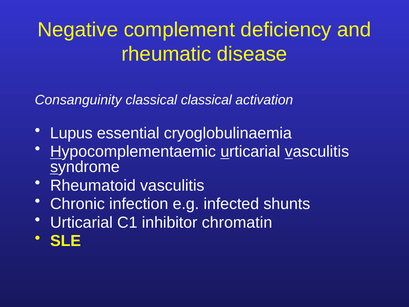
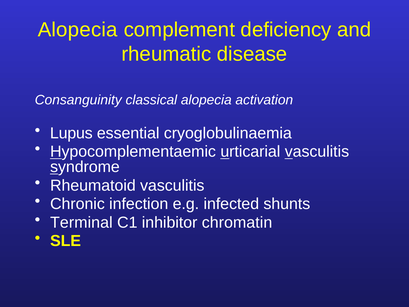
Negative: Negative -> Alopecia (78, 30)
classical classical: classical -> alopecia (206, 100)
Urticarial: Urticarial -> Terminal (81, 222)
